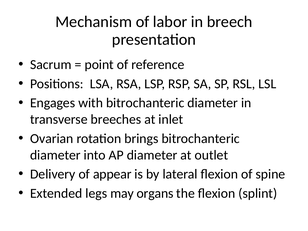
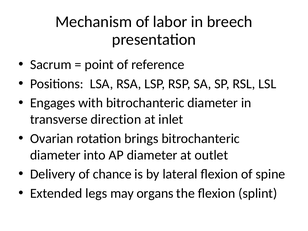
breeches: breeches -> direction (116, 119)
appear: appear -> chance (112, 174)
